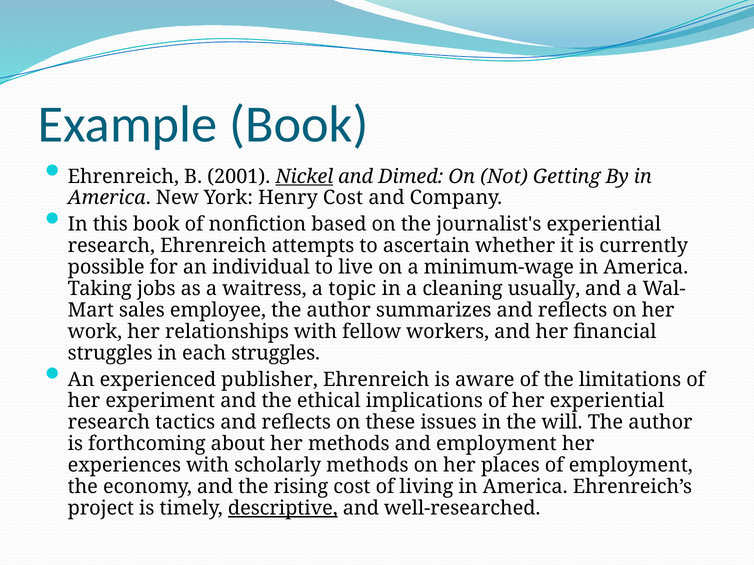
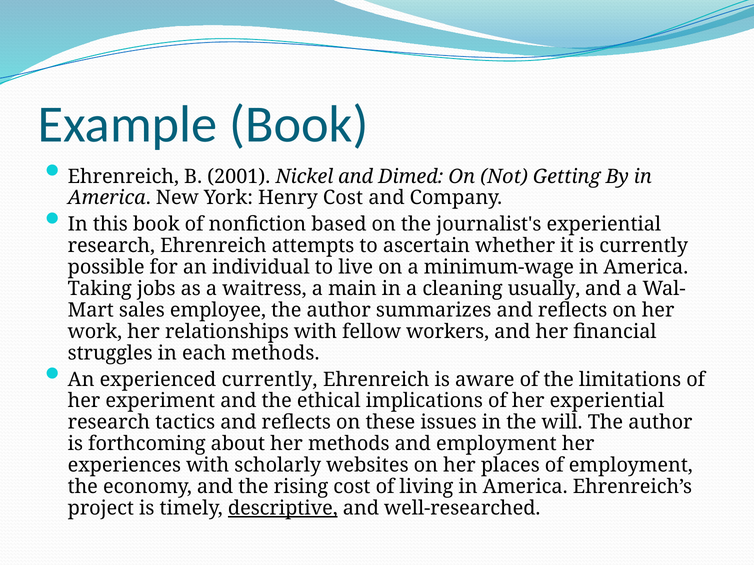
Nickel underline: present -> none (304, 177)
topic: topic -> main (352, 289)
each struggles: struggles -> methods (276, 353)
experienced publisher: publisher -> currently (270, 380)
scholarly methods: methods -> websites (367, 466)
